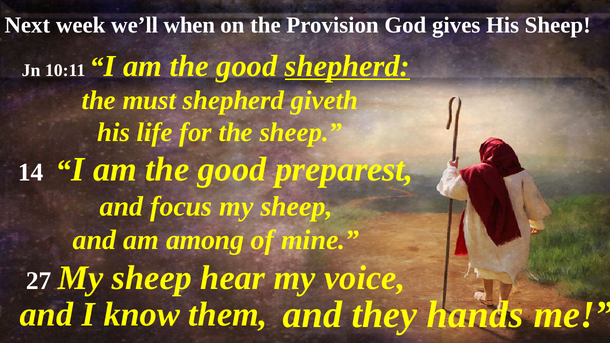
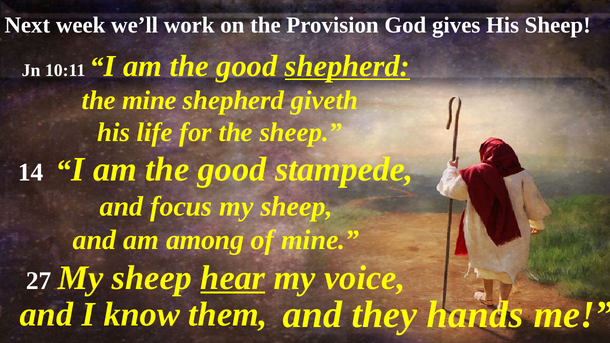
when: when -> work (189, 25)
the must: must -> mine (149, 100)
preparest: preparest -> stampede (344, 170)
hear underline: none -> present (233, 278)
